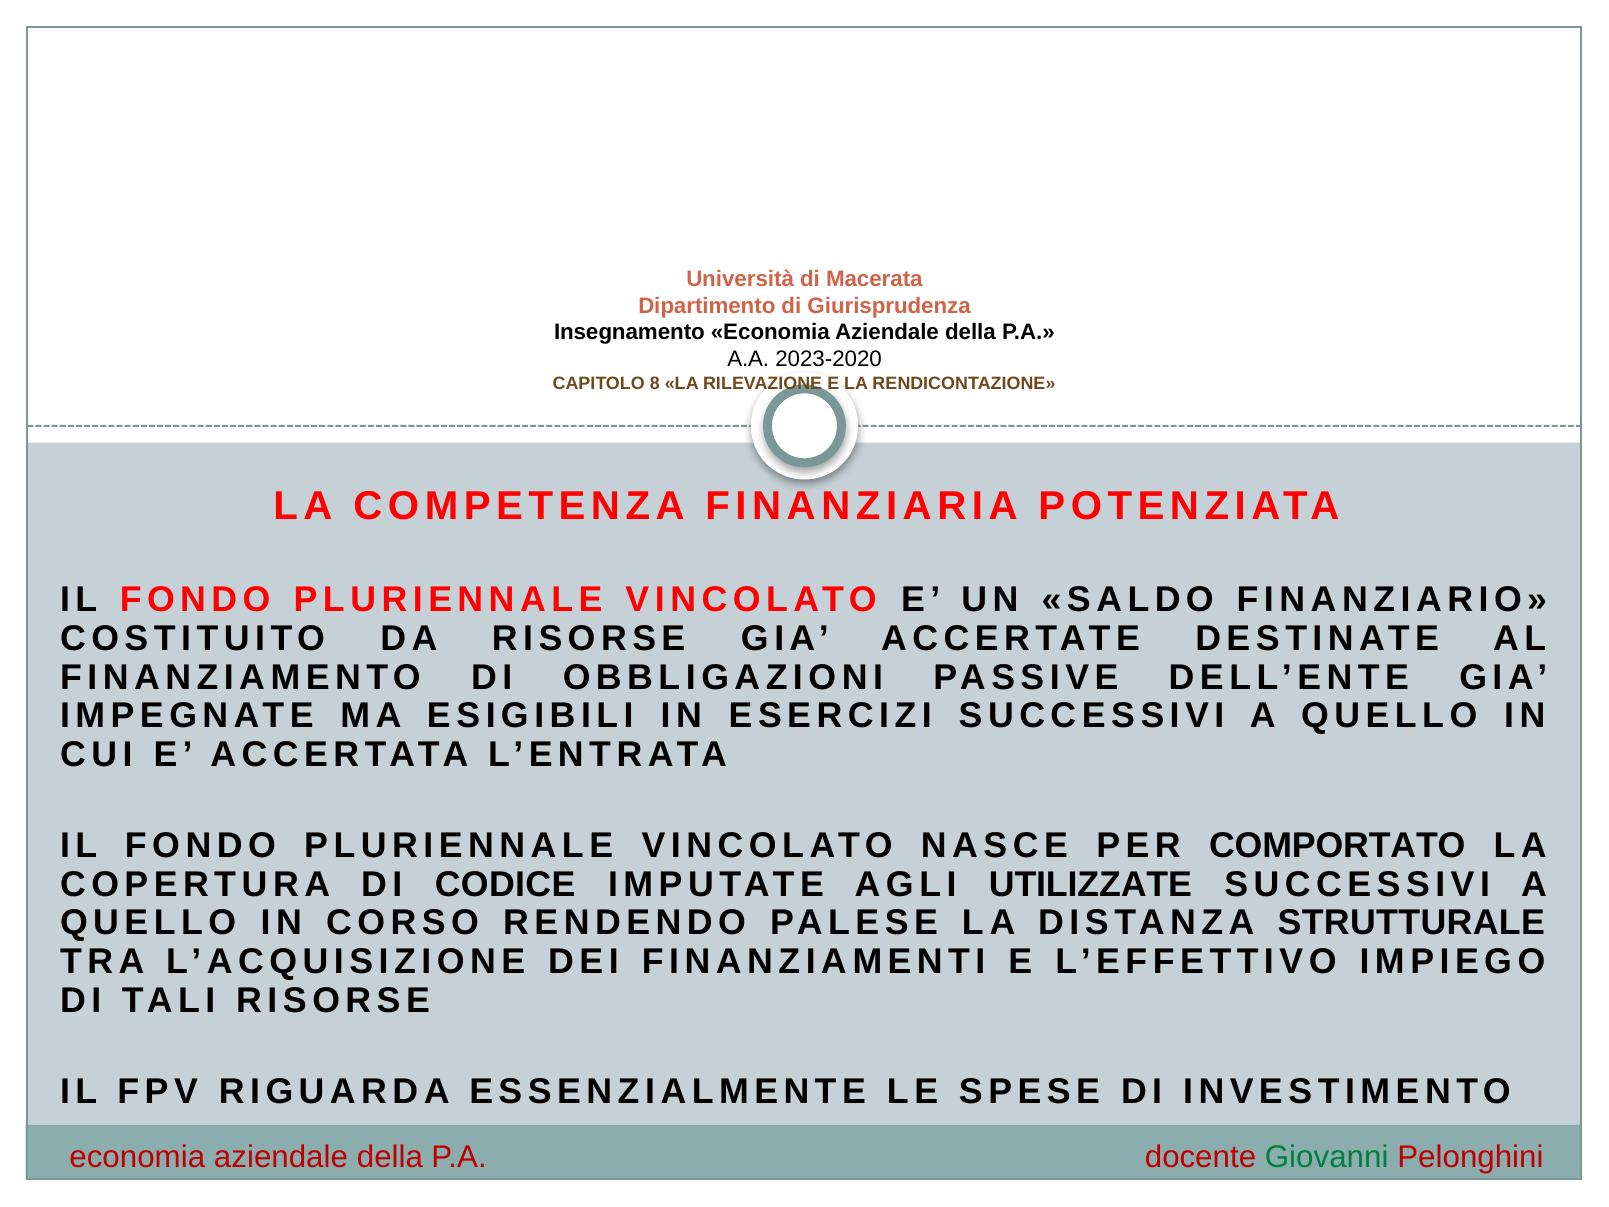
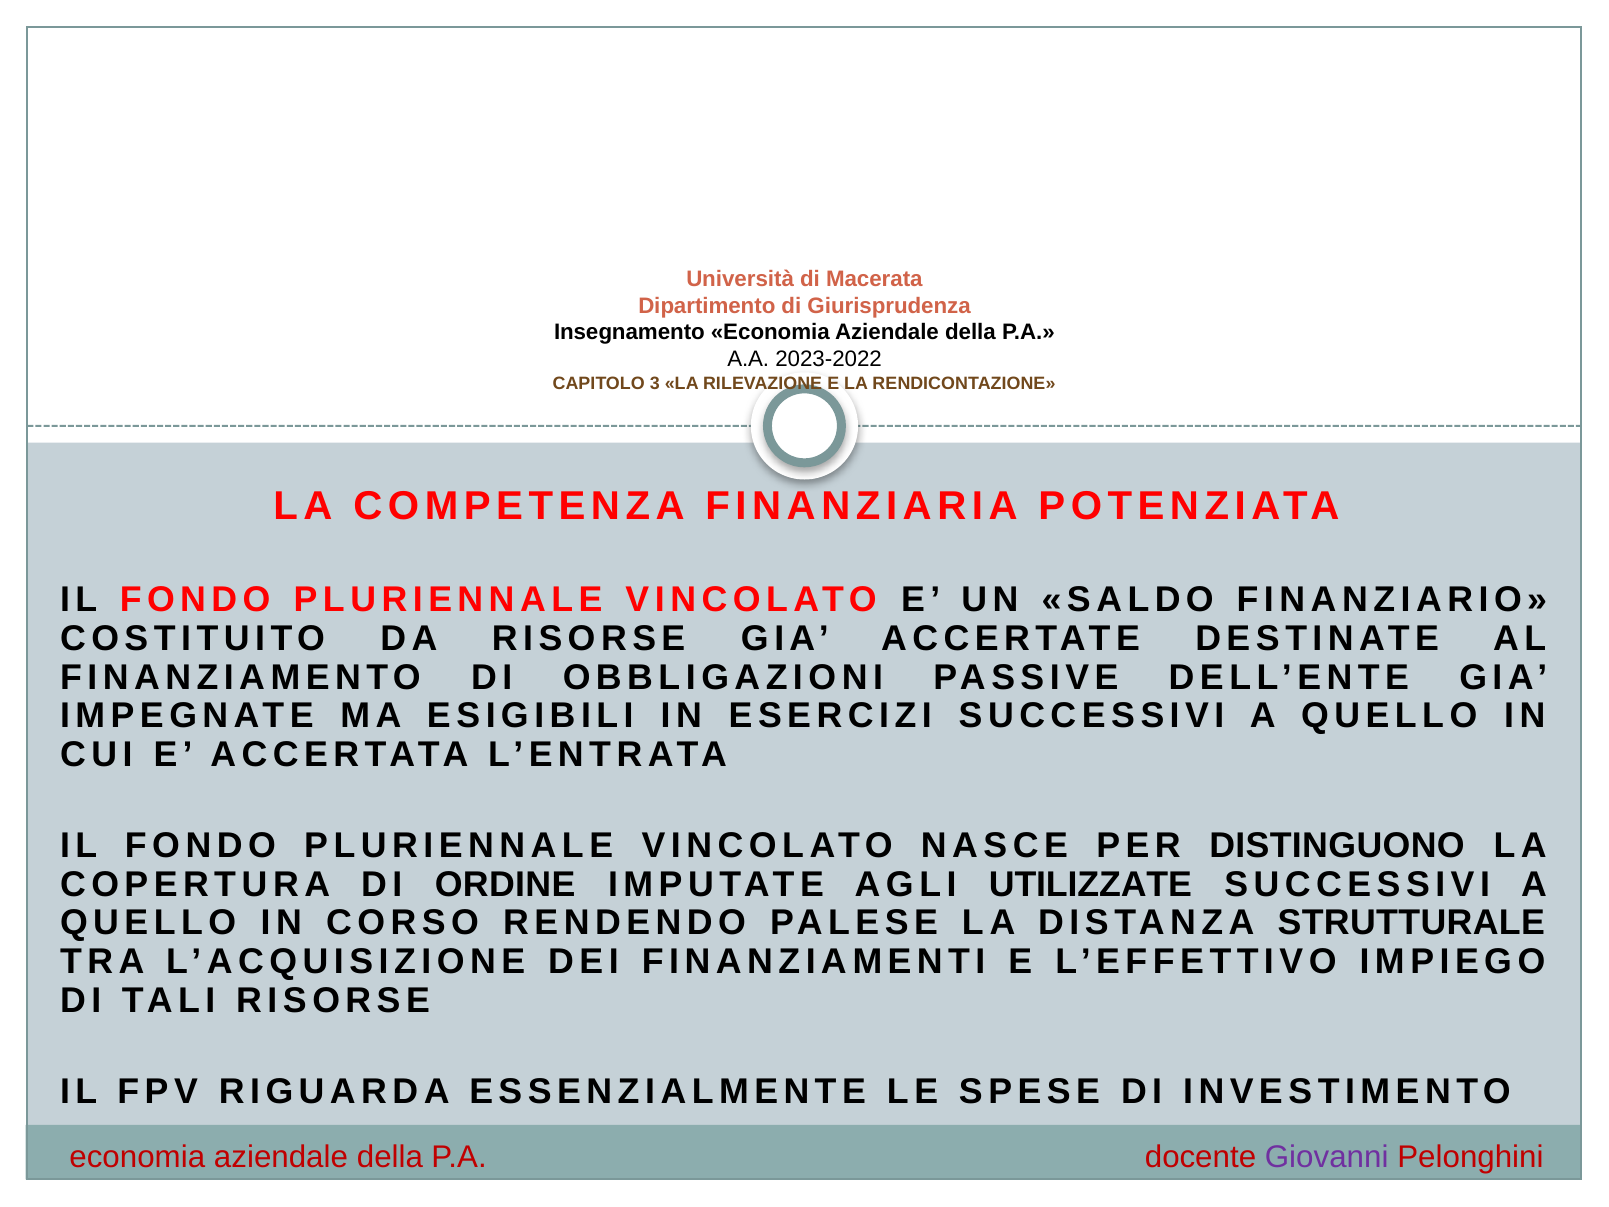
2023-2020: 2023-2020 -> 2023-2022 (829, 359)
8: 8 -> 3 (655, 383)
COMPORTATO: COMPORTATO -> DISTINGUONO (1337, 846)
CODICE: CODICE -> ORDINE (505, 884)
Giovanni colour: green -> purple (1327, 1157)
